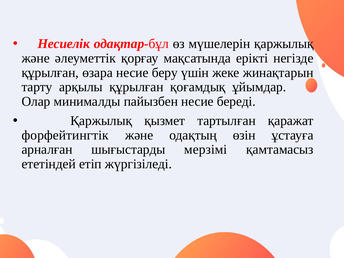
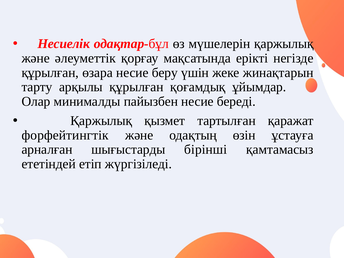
мерзімі: мерзімі -> бірінші (206, 150)
